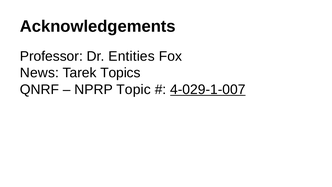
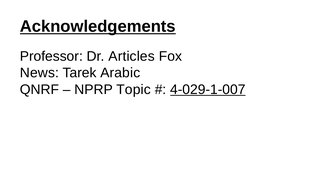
Acknowledgements underline: none -> present (98, 26)
Entities: Entities -> Articles (132, 56)
Topics: Topics -> Arabic (120, 73)
